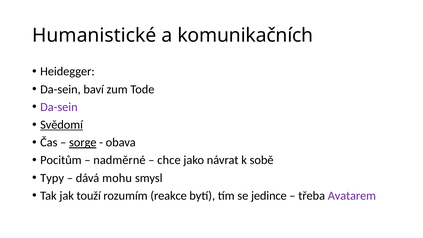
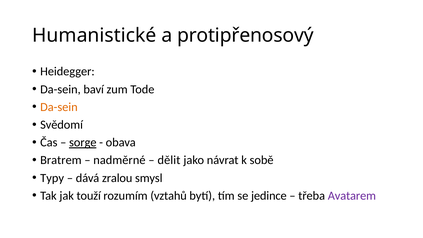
komunikačních: komunikačních -> protipřenosový (245, 36)
Da-sein colour: purple -> orange (59, 107)
Svědomí underline: present -> none (62, 125)
Pocitům: Pocitům -> Bratrem (61, 160)
chce: chce -> dělit (169, 160)
mohu: mohu -> zralou (117, 178)
reakce: reakce -> vztahů (169, 196)
